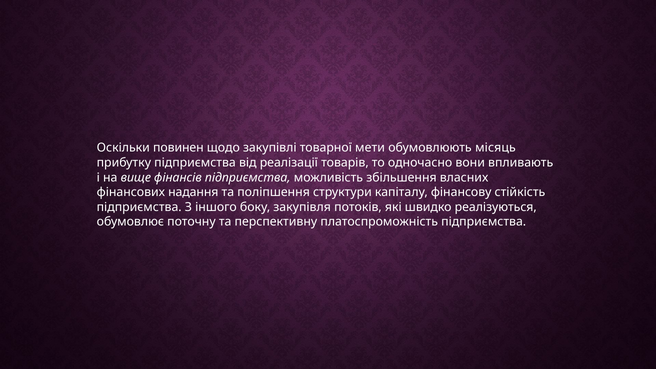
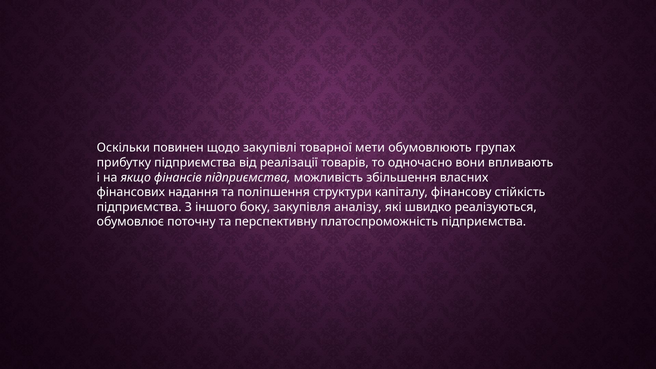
місяць: місяць -> групах (495, 148)
вище: вище -> якщо (136, 177)
потоків: потоків -> аналізу (358, 207)
